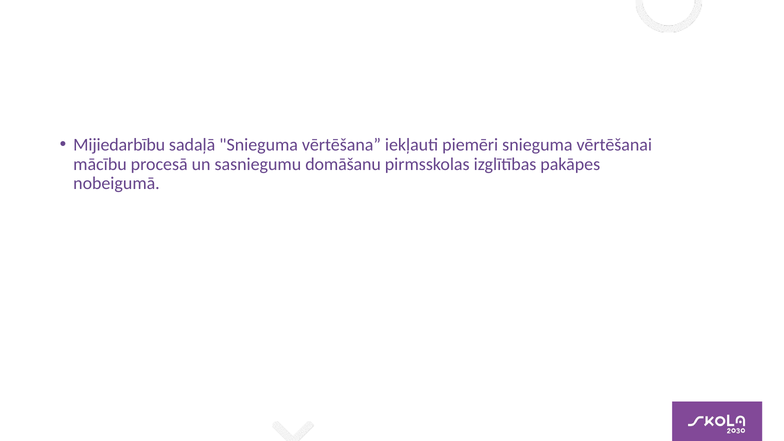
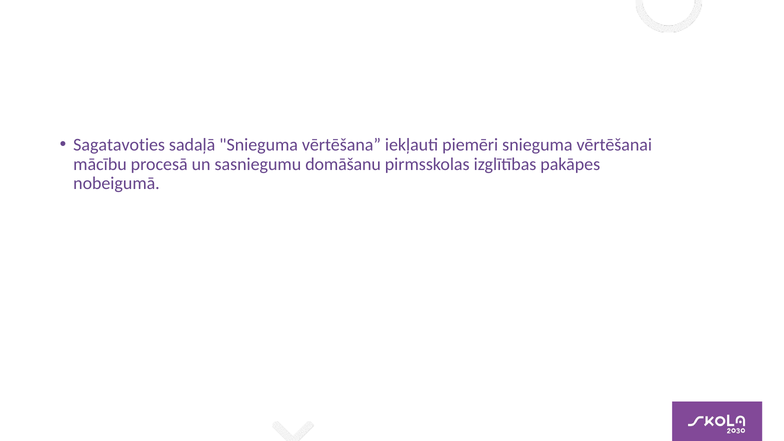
Mijiedarbību: Mijiedarbību -> Sagatavoties (119, 145)
